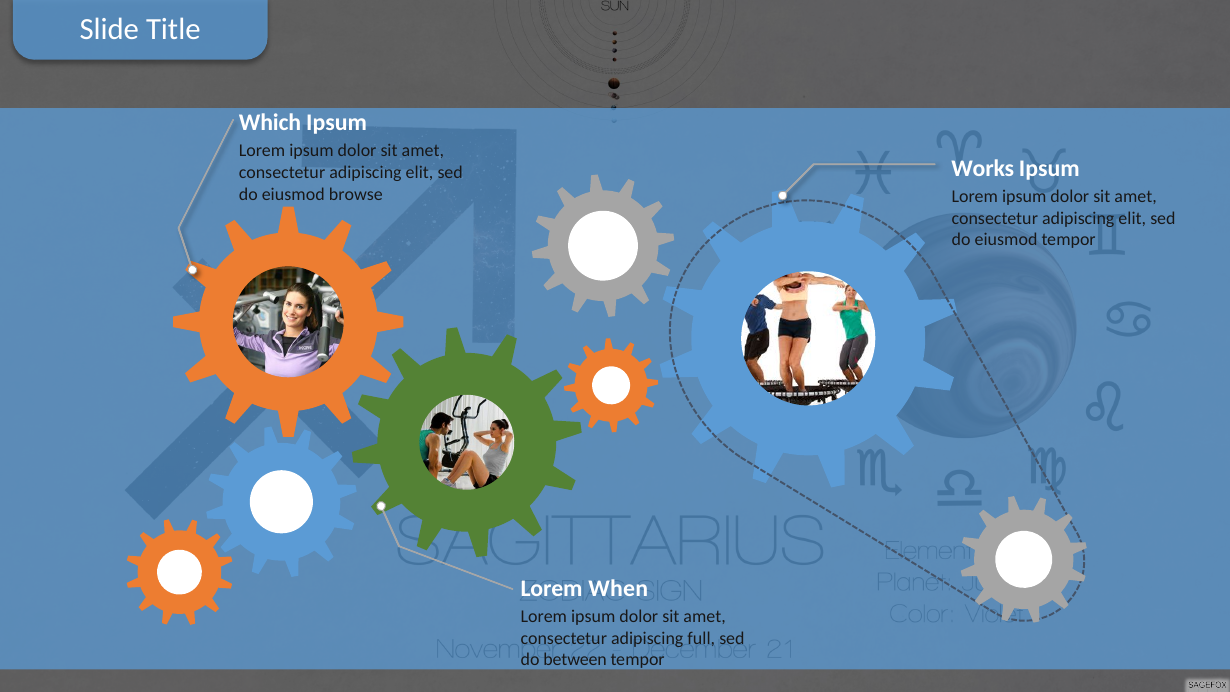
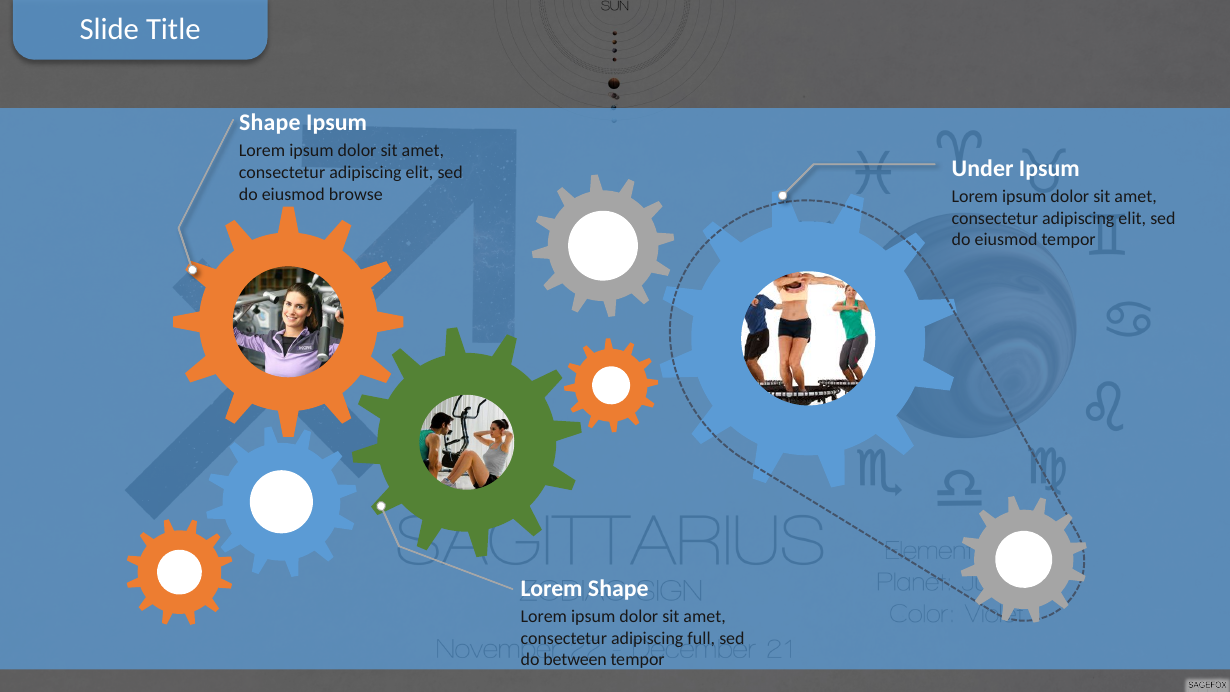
Which: Which -> Shape (270, 123)
Works: Works -> Under (983, 169)
Lorem When: When -> Shape (618, 589)
